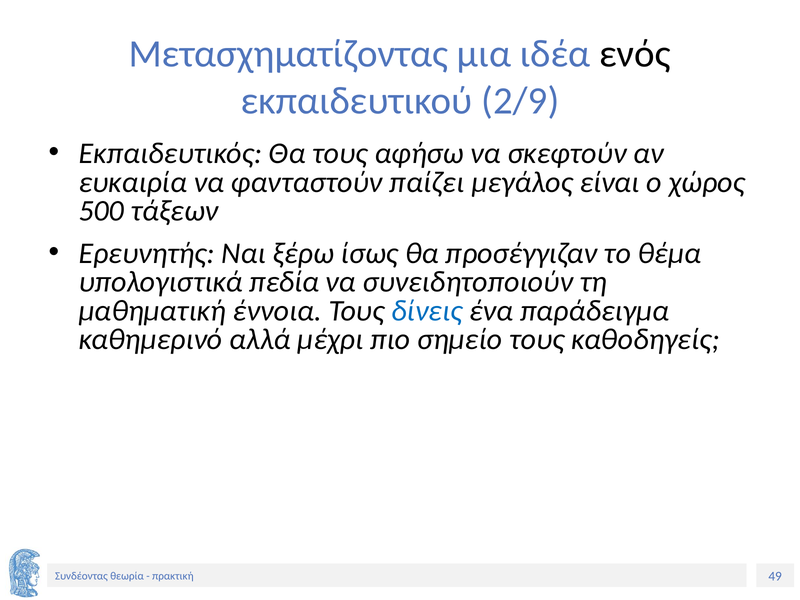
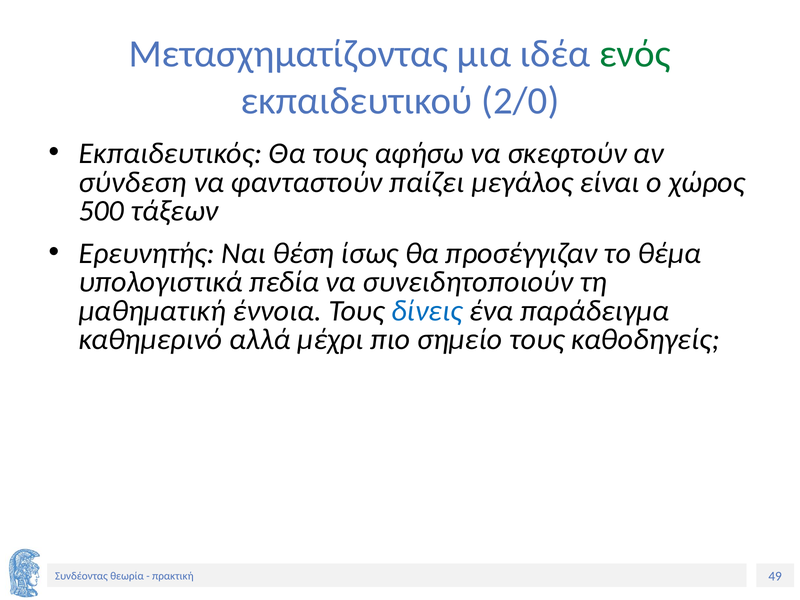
ενός colour: black -> green (635, 54)
2/9: 2/9 -> 2/0 (520, 101)
ευκαιρία: ευκαιρία -> σύνδεση (133, 182)
ξέρω: ξέρω -> θέση (303, 253)
